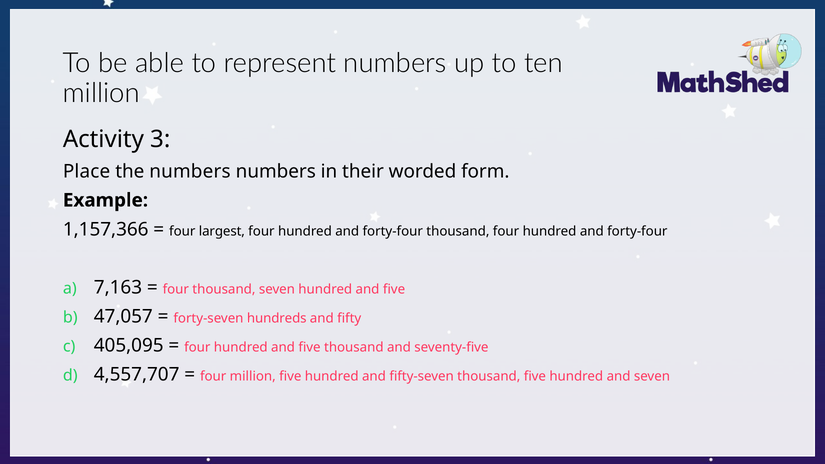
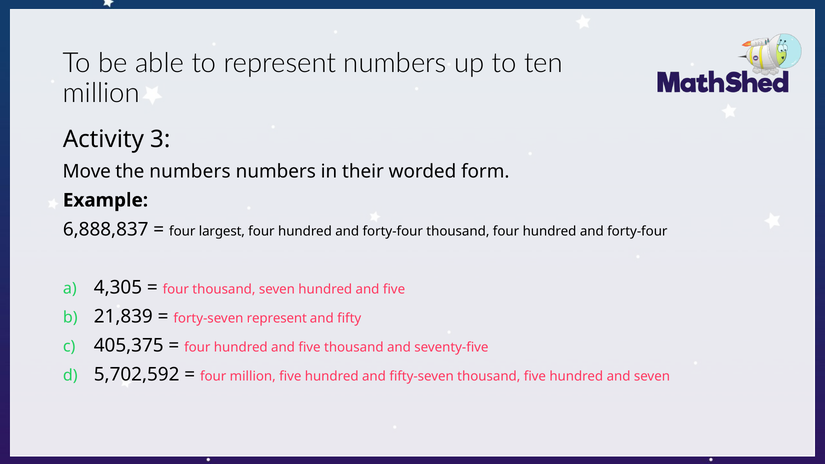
Place: Place -> Move (87, 171)
1,157,366: 1,157,366 -> 6,888,837 (106, 229)
7,163: 7,163 -> 4,305 (118, 287)
47,057: 47,057 -> 21,839 (123, 316)
forty-seven hundreds: hundreds -> represent (277, 318)
405,095: 405,095 -> 405,375 (129, 345)
4,557,707: 4,557,707 -> 5,702,592 (137, 374)
